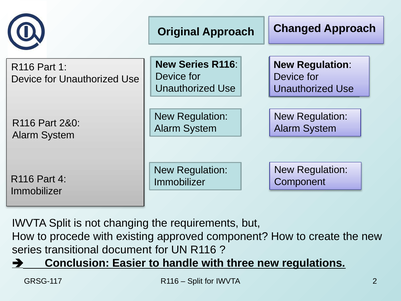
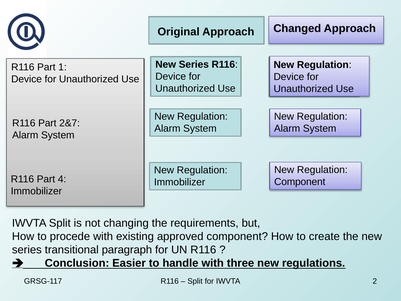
2&0: 2&0 -> 2&7 (70, 123)
document: document -> paragraph (127, 250)
